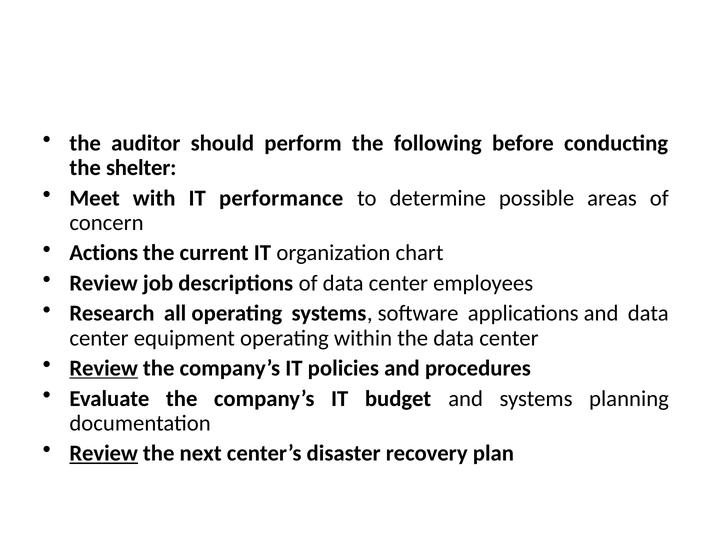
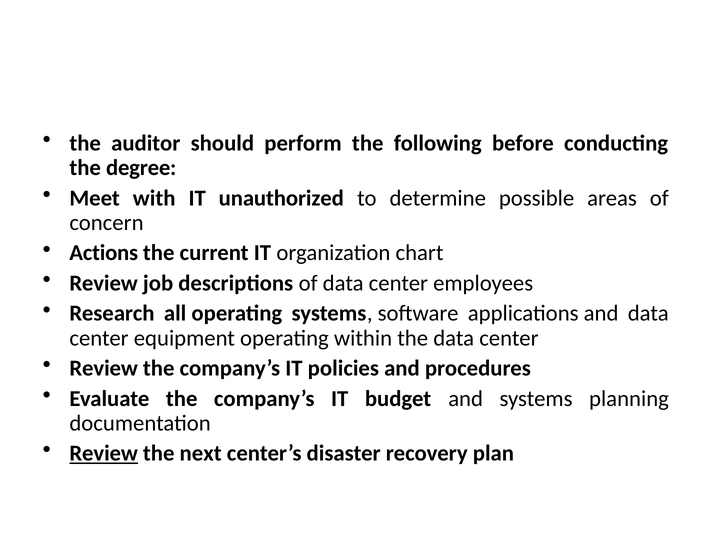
shelter: shelter -> degree (141, 168)
performance: performance -> unauthorized (281, 198)
Review underline: present -> none (104, 368)
